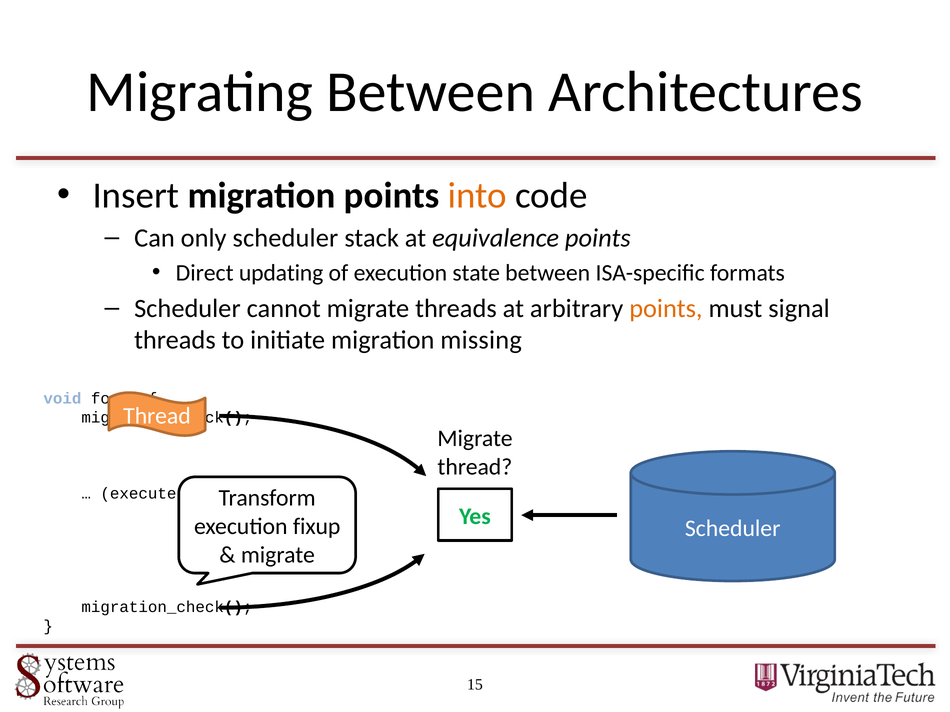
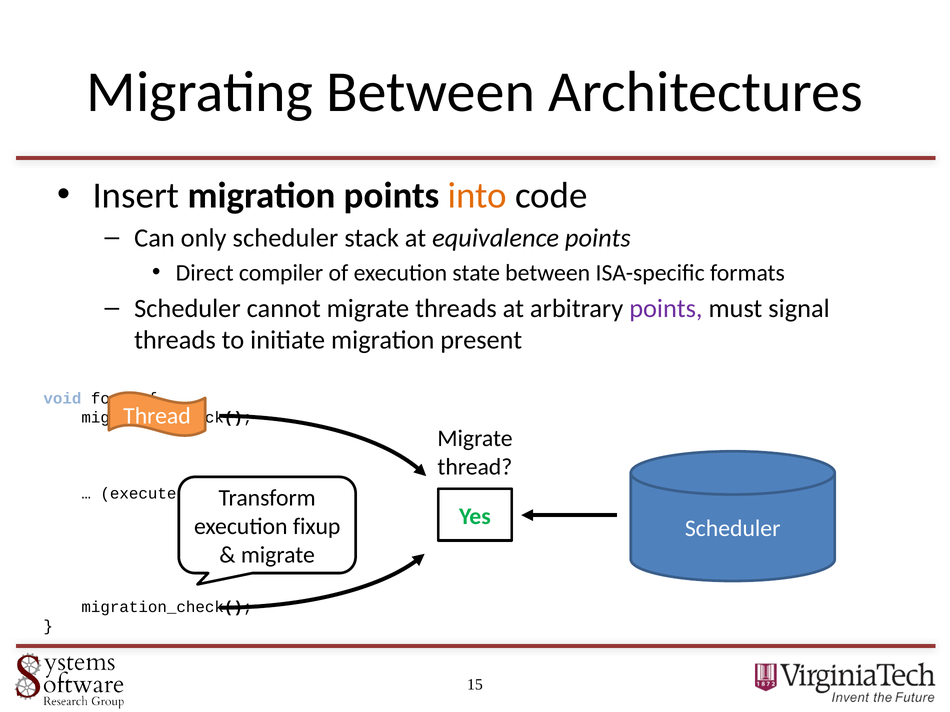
updating: updating -> compiler (281, 273)
points colour: orange -> purple (666, 309)
missing: missing -> present (481, 340)
